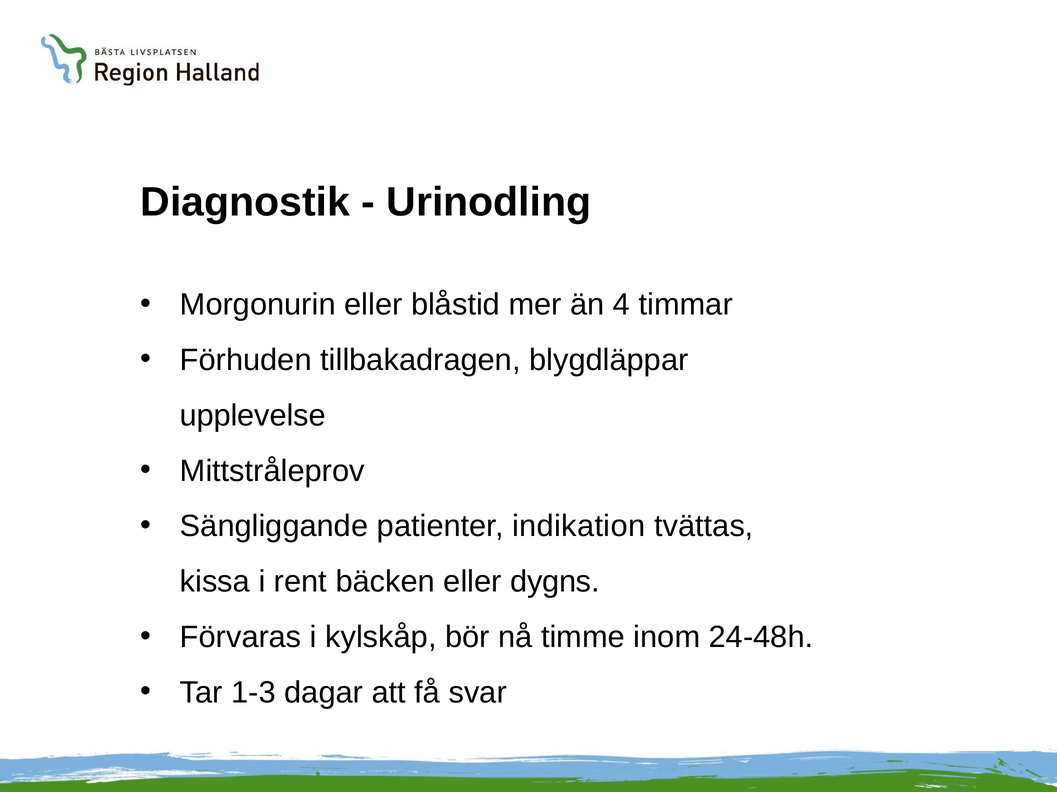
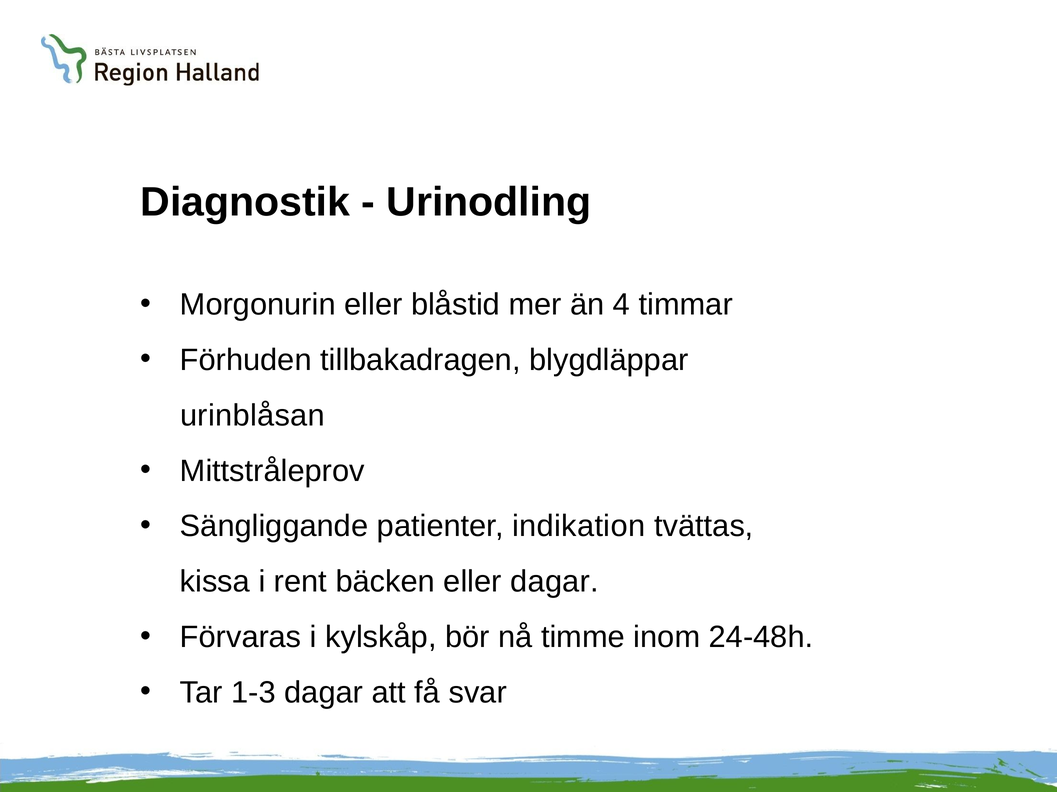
upplevelse: upplevelse -> urinblåsan (253, 416)
eller dygns: dygns -> dagar (555, 582)
